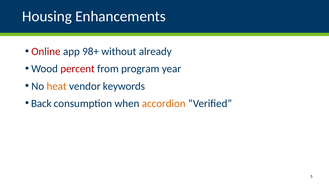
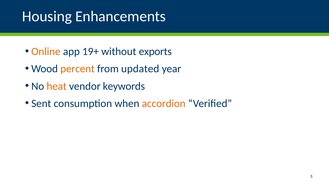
Online colour: red -> orange (46, 52)
98+: 98+ -> 19+ (91, 52)
already: already -> exports (155, 52)
percent colour: red -> orange (78, 69)
program: program -> updated (140, 69)
Back: Back -> Sent (41, 103)
